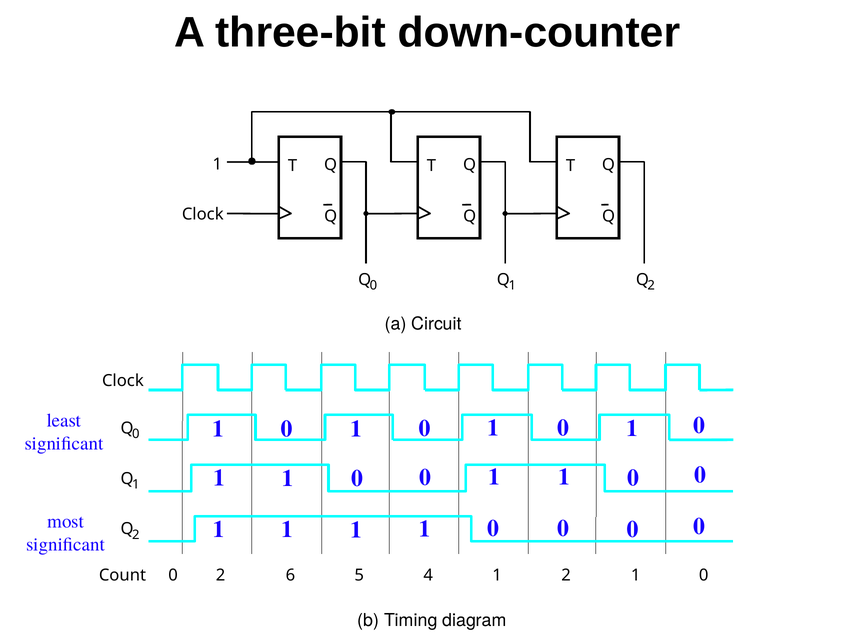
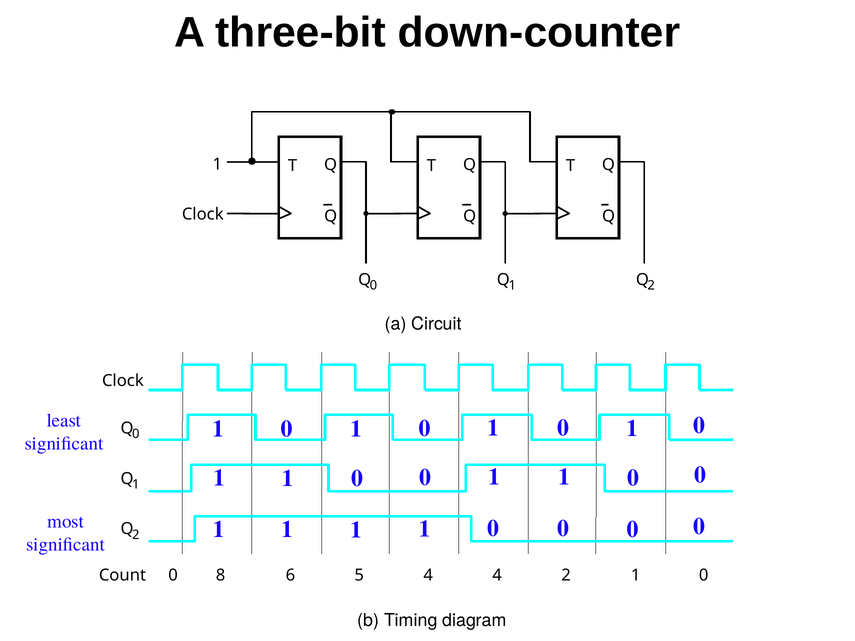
0 2: 2 -> 8 (221, 576)
4 1: 1 -> 4 (497, 576)
